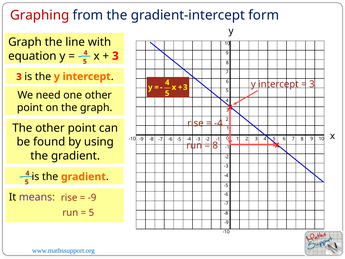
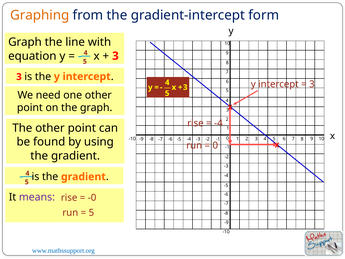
Graphing colour: red -> orange (40, 15)
8: 8 -> 0 (215, 145)
-9: -9 -> -0 (92, 198)
